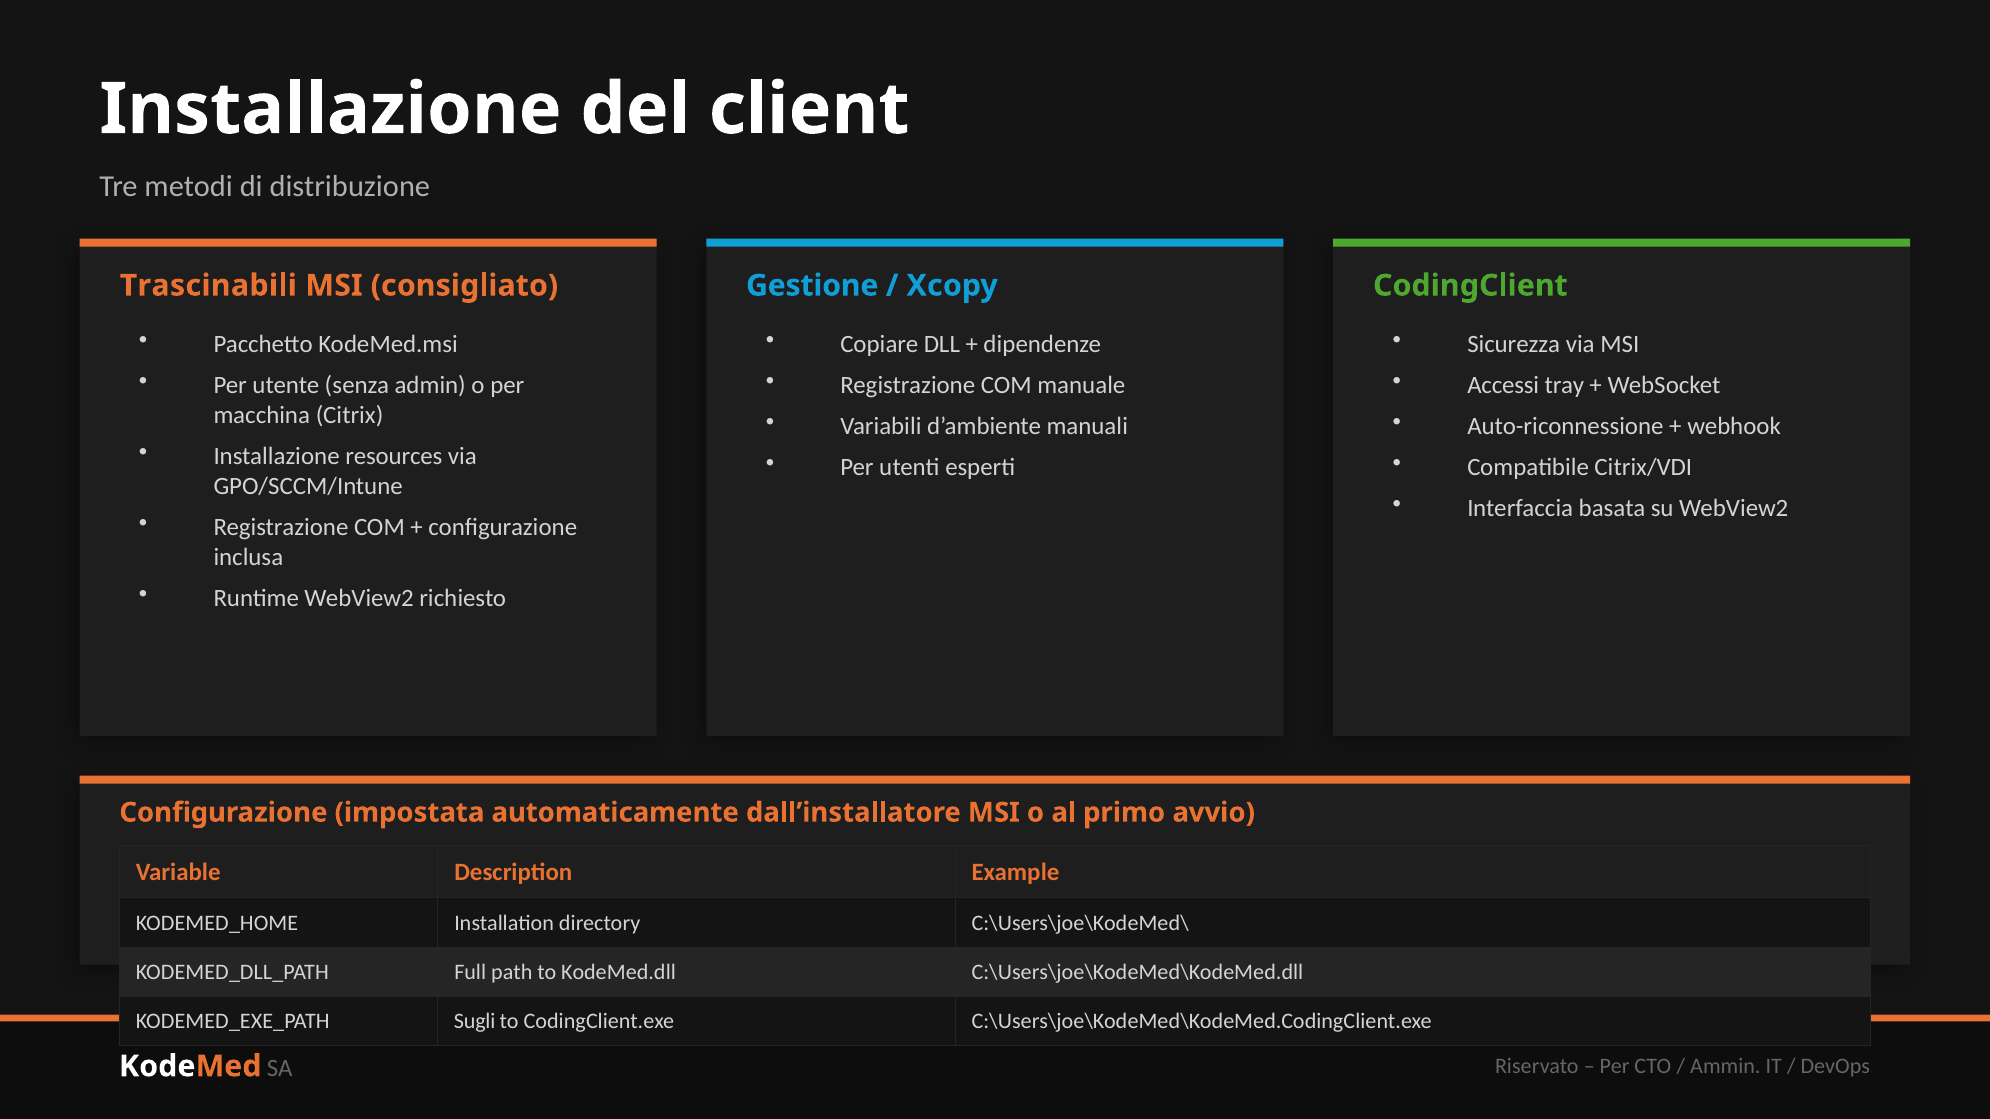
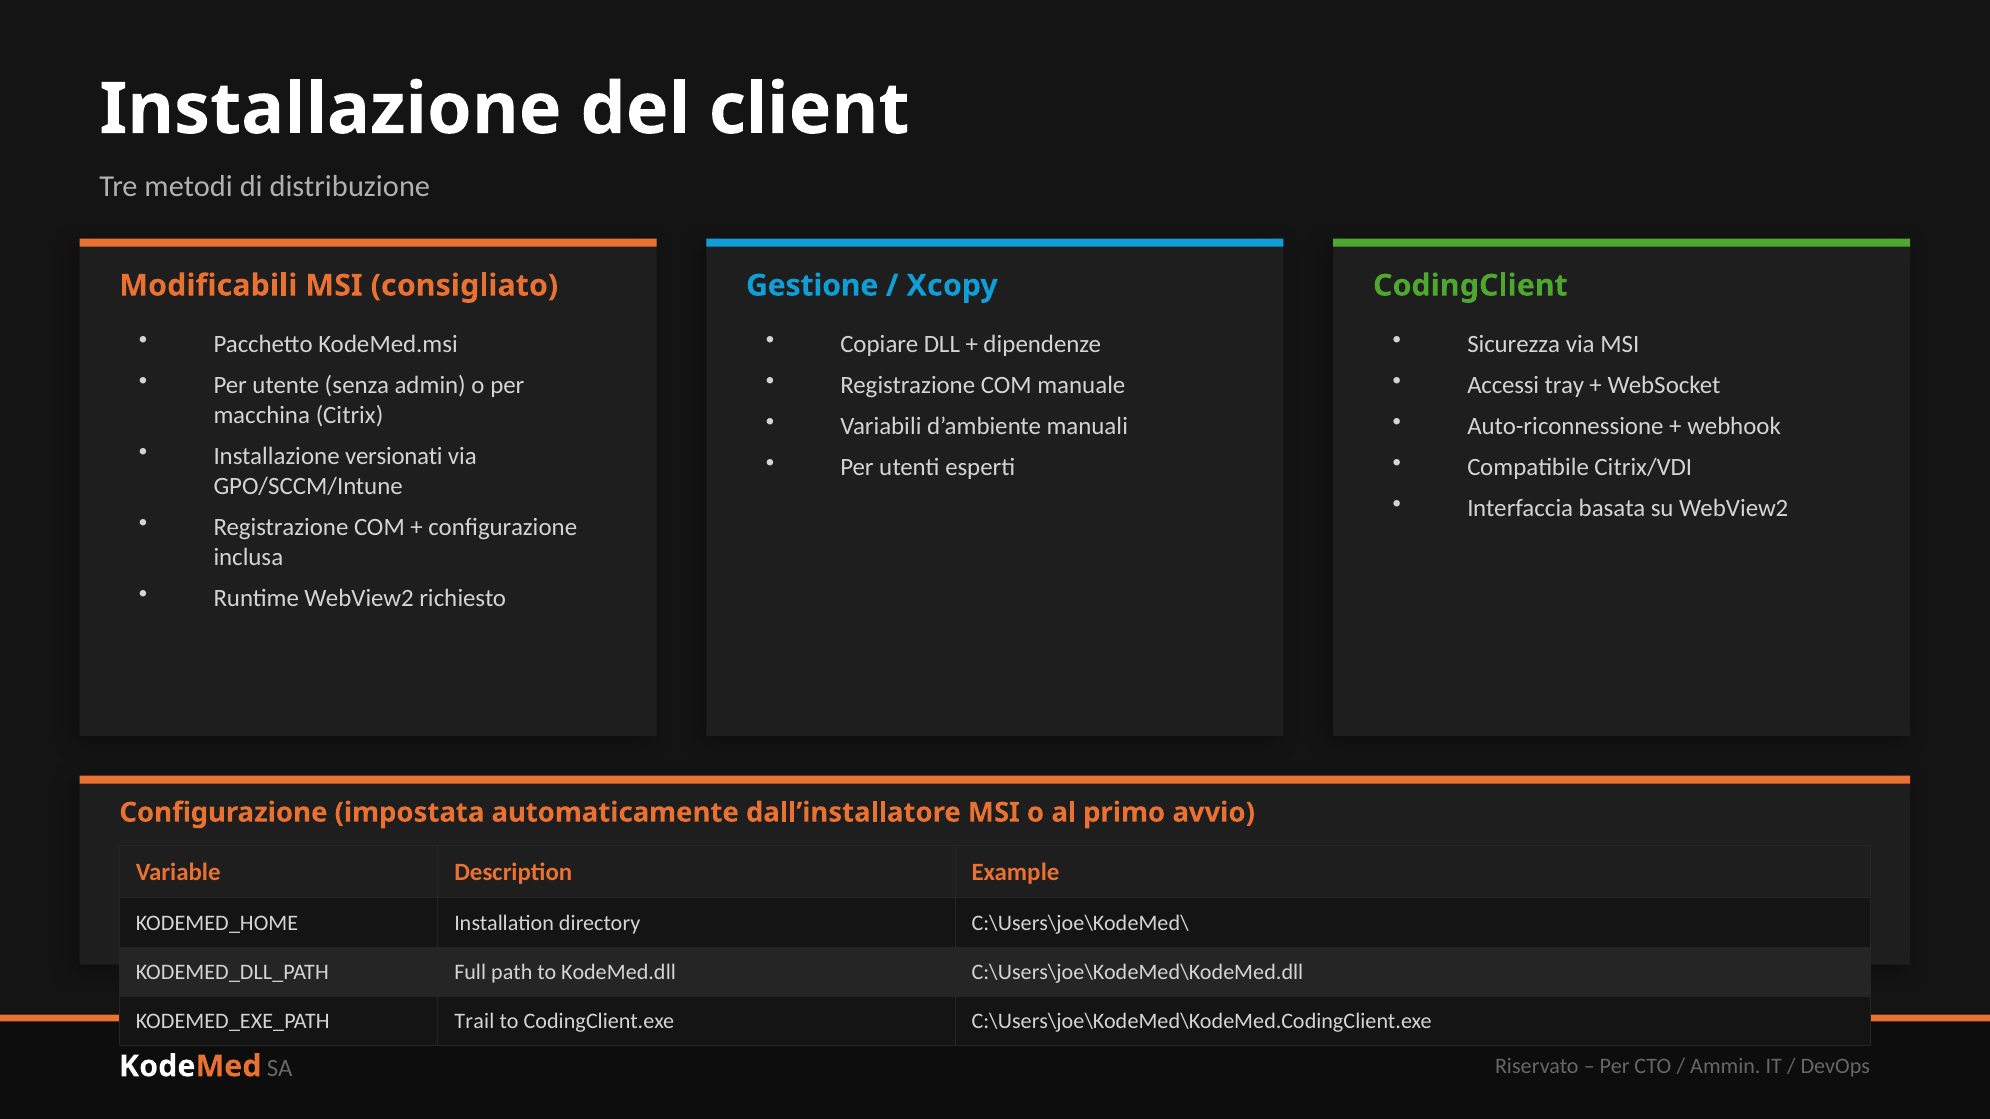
Trascinabili: Trascinabili -> Modificabili (208, 286)
resources: resources -> versionati (394, 457)
Sugli: Sugli -> Trail (474, 1022)
